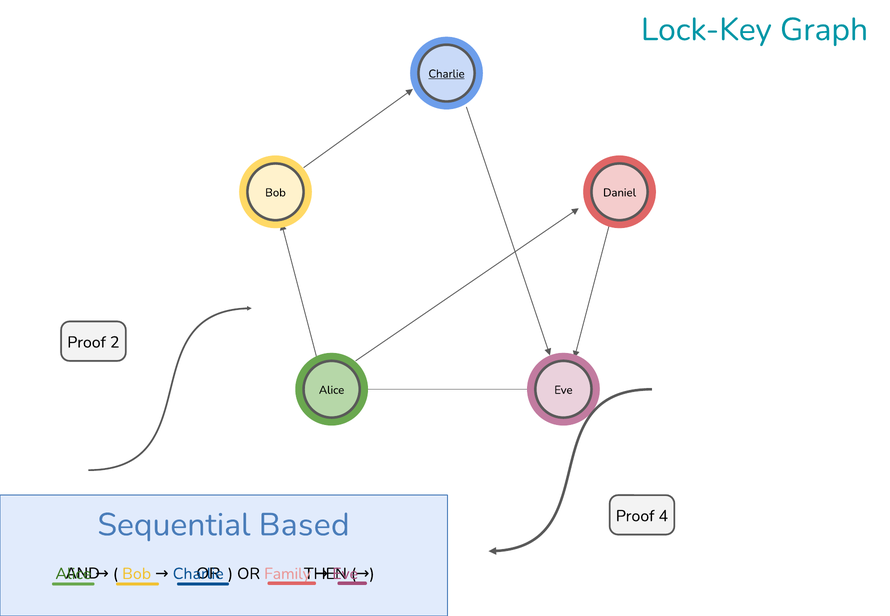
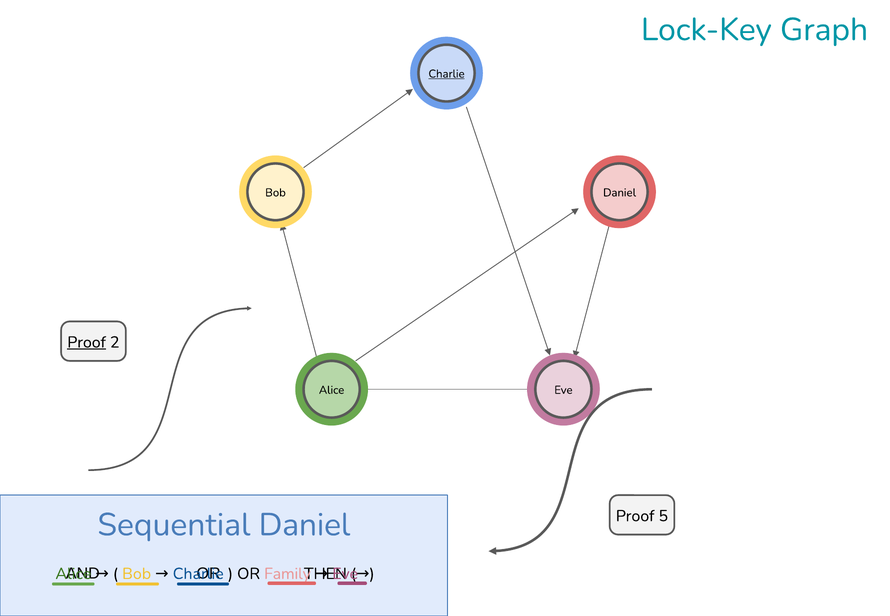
Proof underline: none -> present (87, 342)
4: 4 -> 5 (663, 516)
Sequential Based: Based -> Daniel (305, 525)
